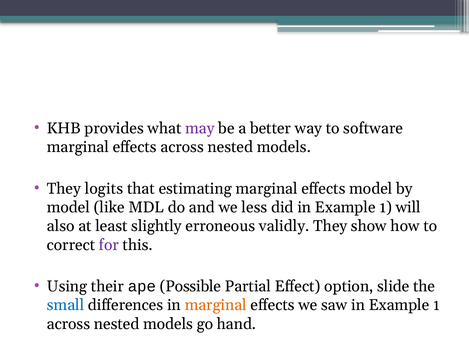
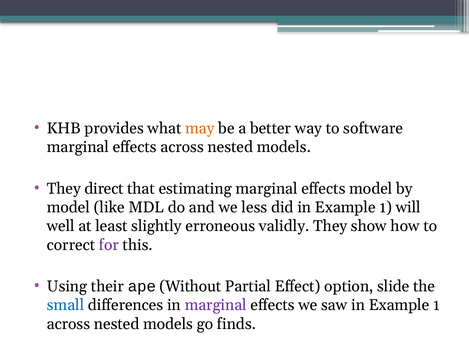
may colour: purple -> orange (200, 128)
logits: logits -> direct (104, 188)
also: also -> well (61, 226)
Possible: Possible -> Without (190, 286)
marginal colour: orange -> purple (216, 305)
hand: hand -> finds (236, 324)
